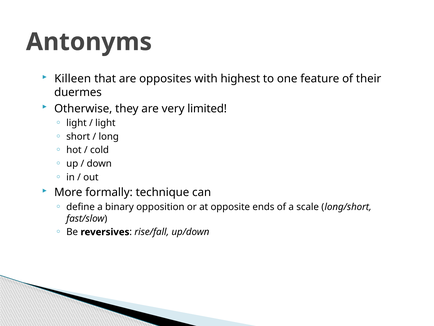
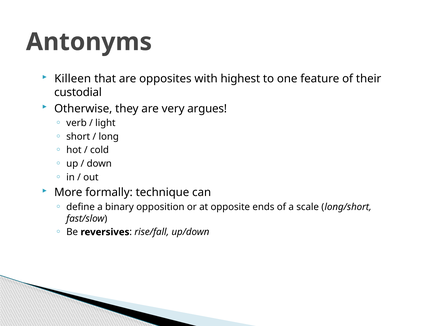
duermes: duermes -> custodial (78, 92)
limited: limited -> argues (207, 108)
light: light -> verb (77, 123)
